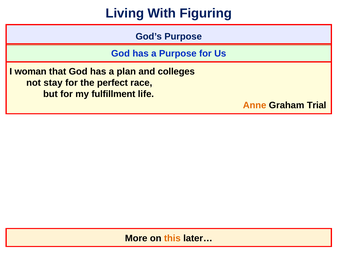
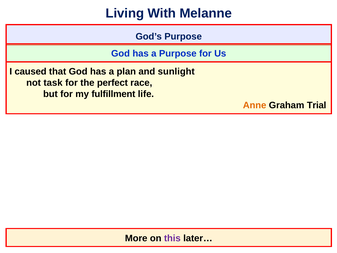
Figuring: Figuring -> Melanne (206, 13)
woman: woman -> caused (31, 72)
colleges: colleges -> sunlight (176, 72)
stay: stay -> task (53, 83)
this colour: orange -> purple (172, 238)
